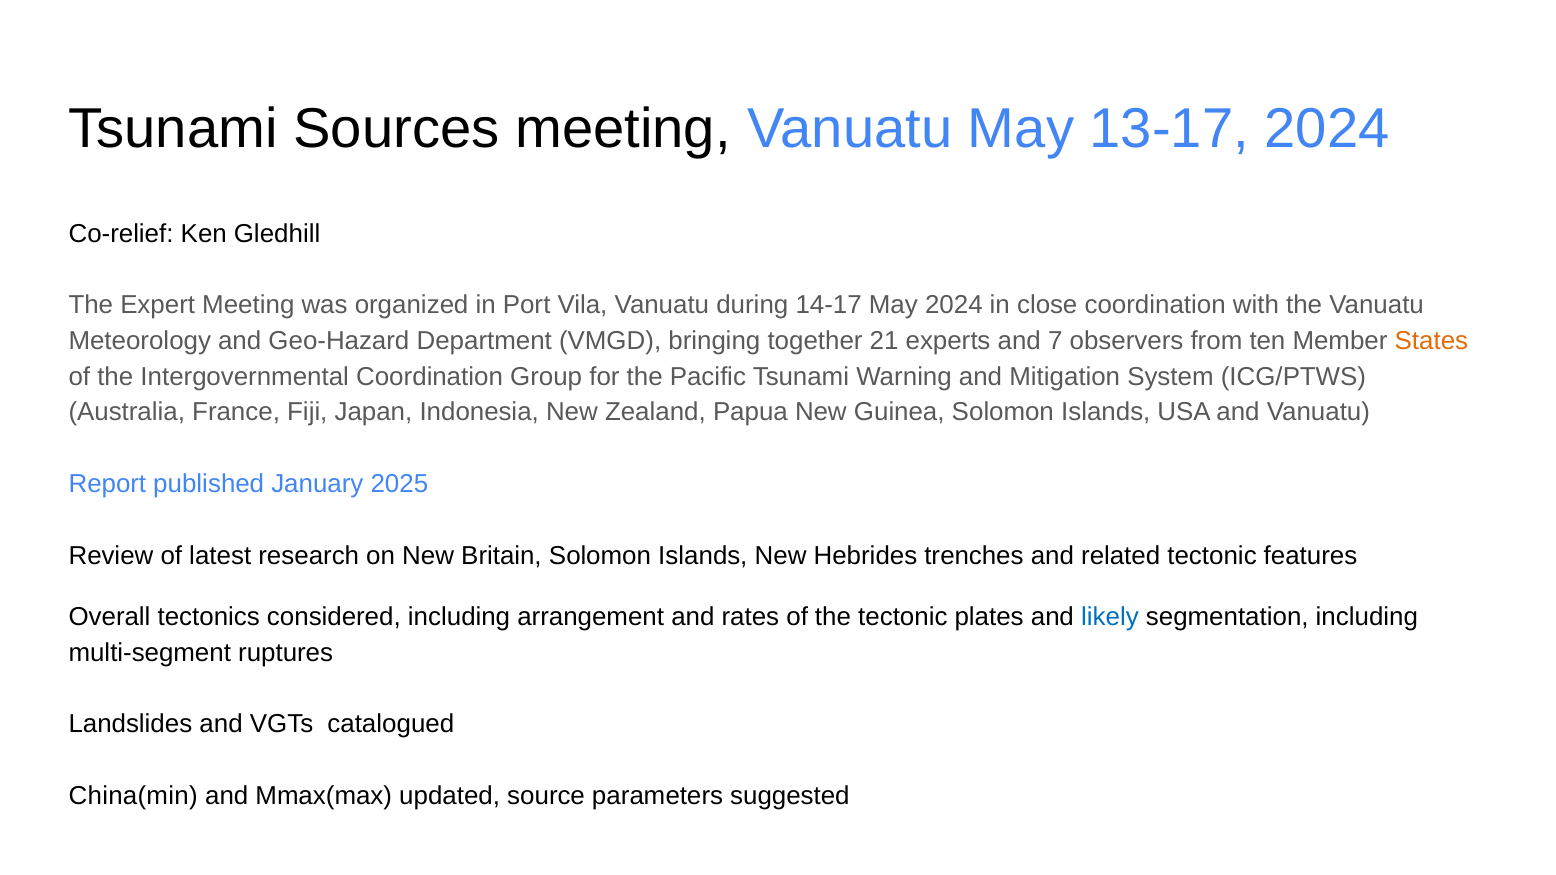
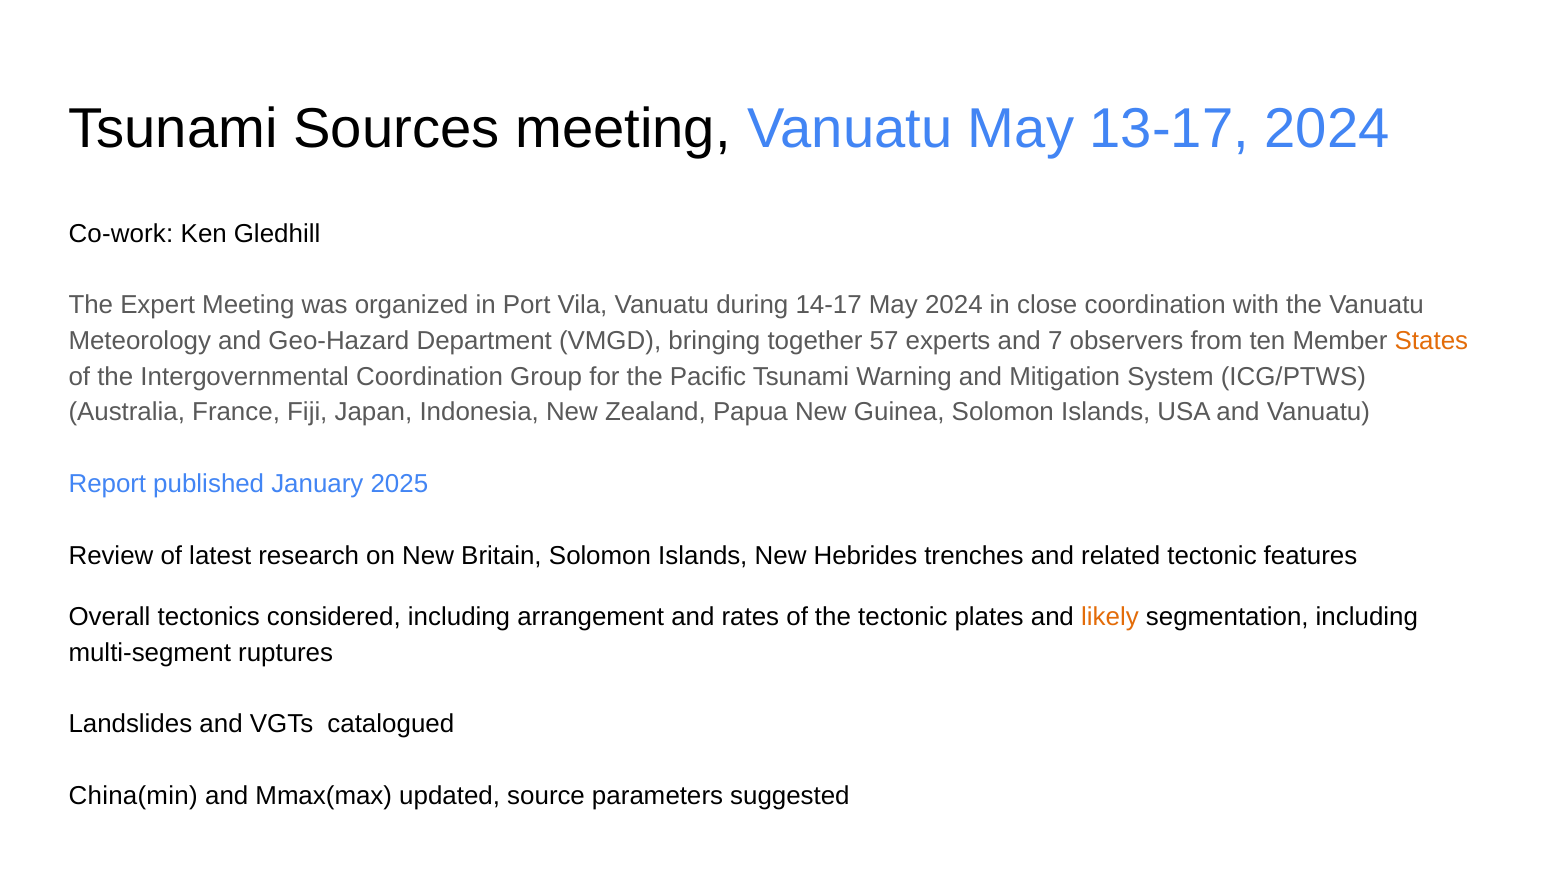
Co-relief: Co-relief -> Co-work (121, 234)
21: 21 -> 57 (884, 341)
likely colour: blue -> orange (1110, 617)
